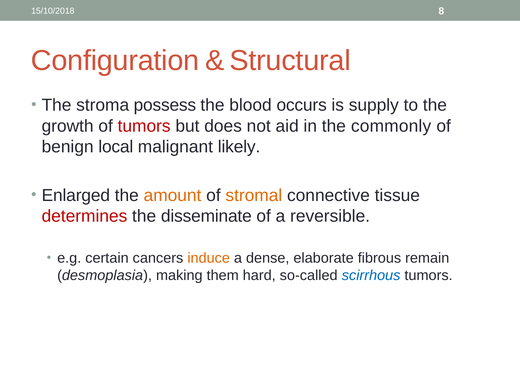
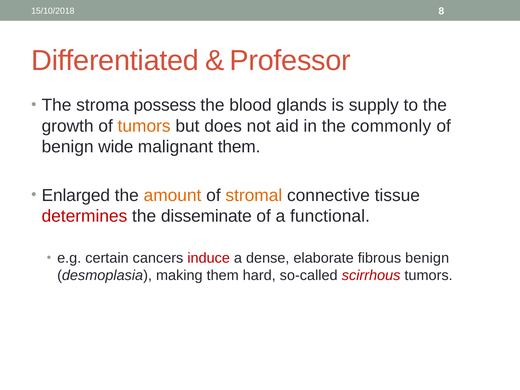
Configuration: Configuration -> Differentiated (115, 61)
Structural: Structural -> Professor (290, 61)
occurs: occurs -> glands (302, 105)
tumors colour: red -> orange (144, 126)
local: local -> wide (116, 147)
malignant likely: likely -> them (239, 147)
reversible: reversible -> functional (330, 216)
induce colour: orange -> red (209, 258)
fibrous remain: remain -> benign (427, 258)
scirrhous colour: blue -> red (371, 275)
